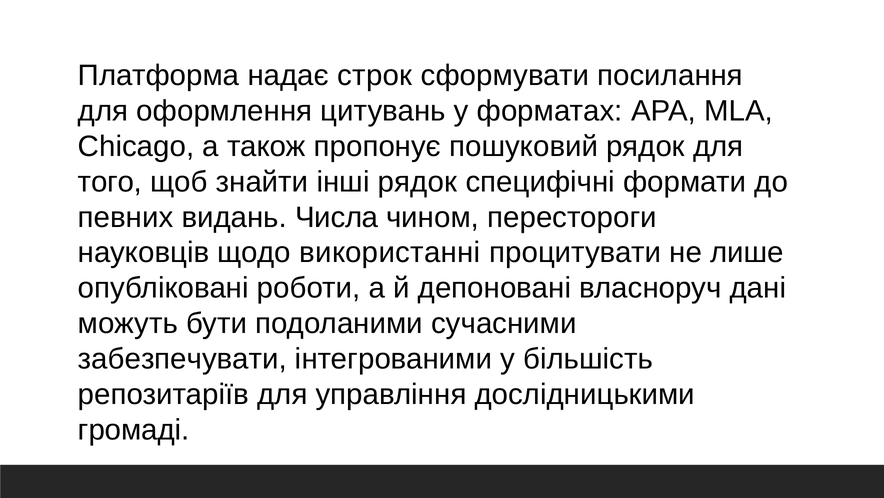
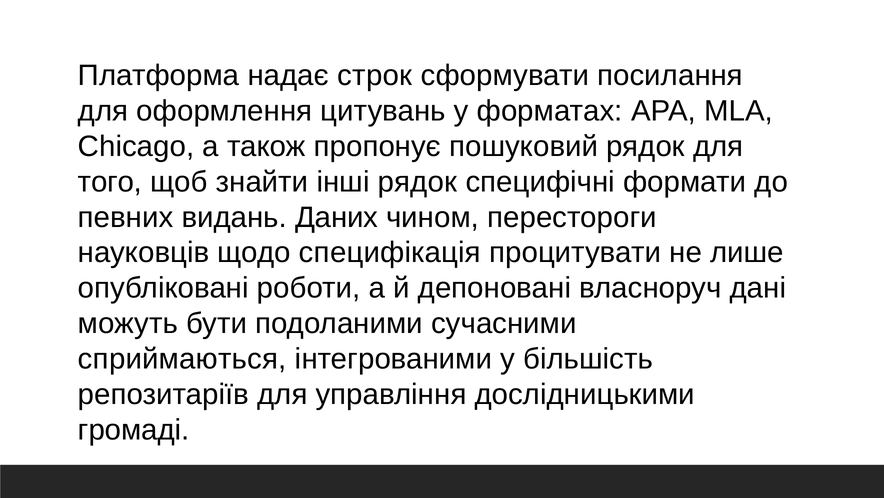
Числа: Числа -> Даних (337, 217)
використанні: використанні -> специфікація (390, 252)
забезпечувати: забезпечувати -> сприймаються (182, 358)
